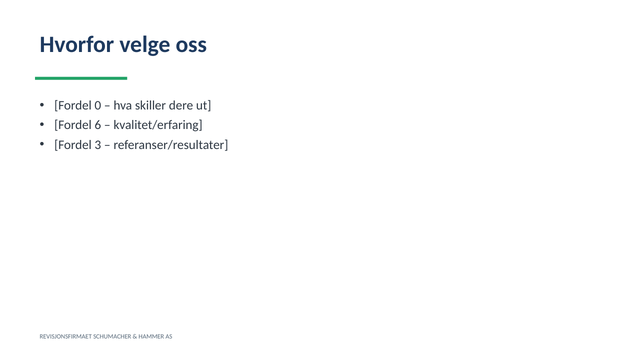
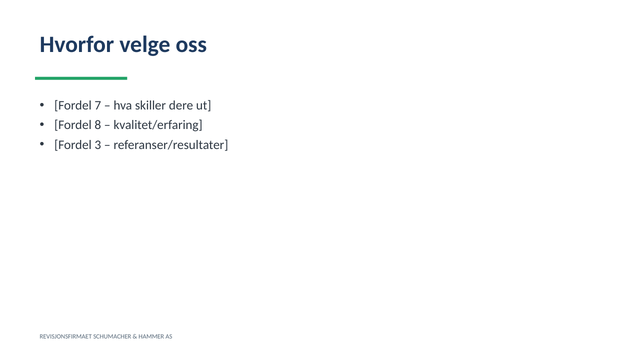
0: 0 -> 7 (98, 106)
6: 6 -> 8 (98, 125)
